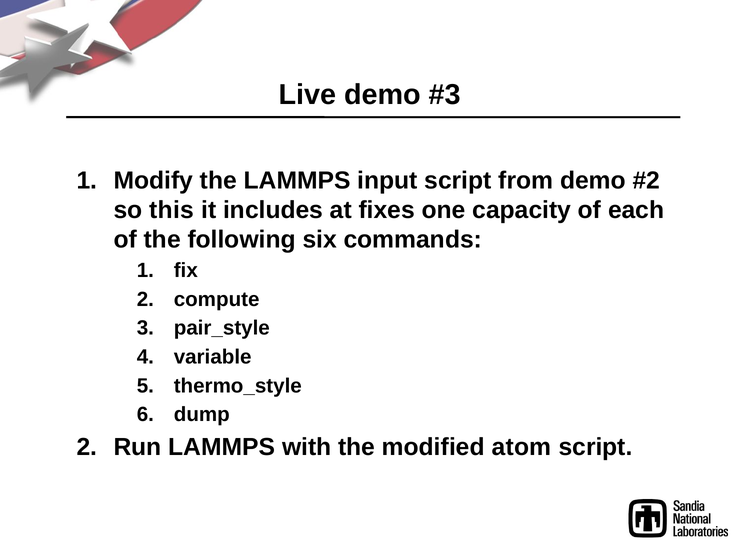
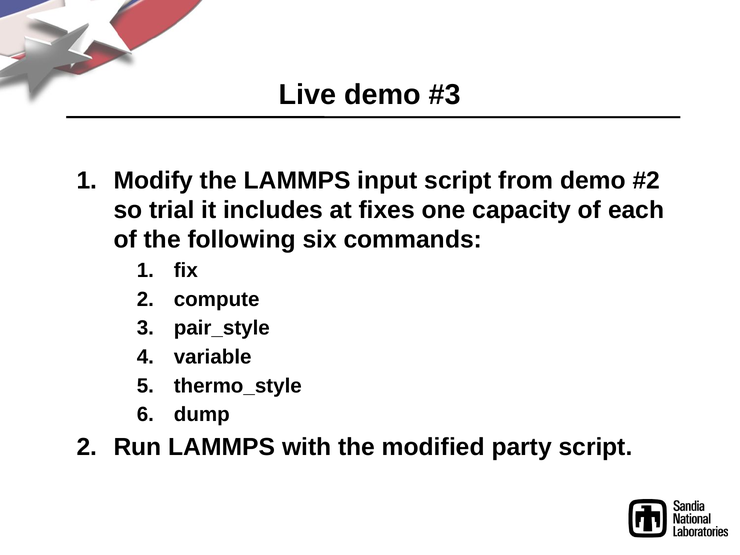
this: this -> trial (172, 210)
atom: atom -> party (522, 447)
